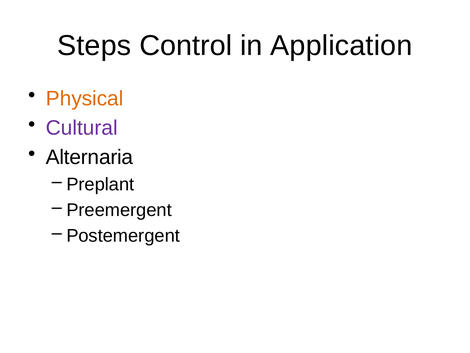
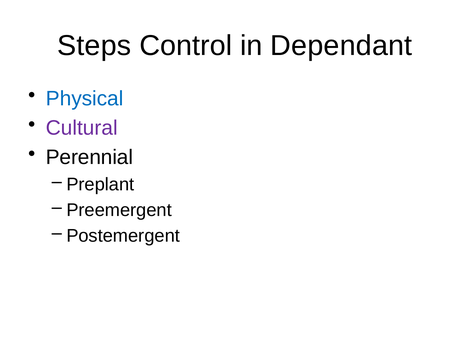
Application: Application -> Dependant (341, 45)
Physical colour: orange -> blue (85, 99)
Alternaria: Alternaria -> Perennial (89, 157)
